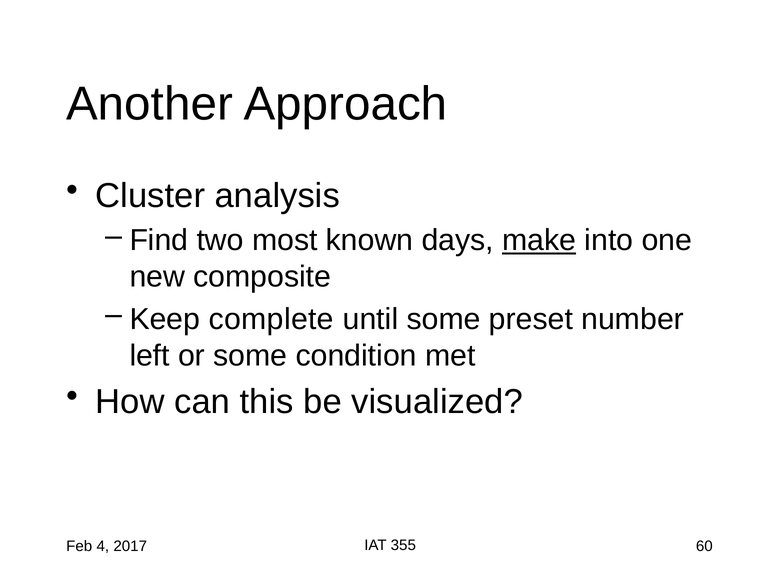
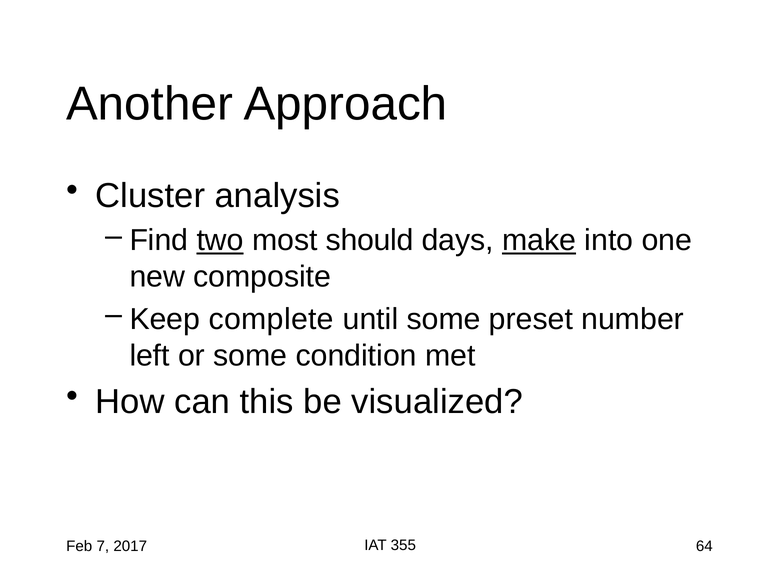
two underline: none -> present (220, 241)
known: known -> should (370, 241)
60: 60 -> 64 (704, 546)
4: 4 -> 7 (103, 546)
